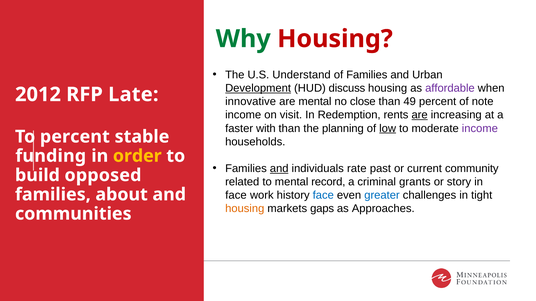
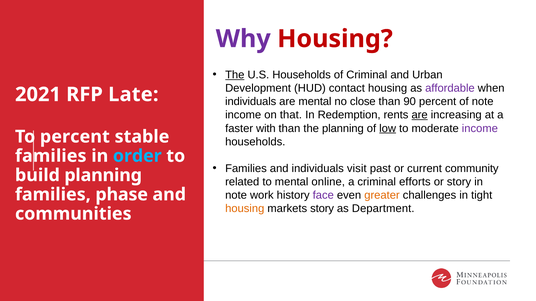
Why colour: green -> purple (243, 39)
The underline: none -> present (235, 75)
U.S Understand: Understand -> Households (302, 75)
of Families: Families -> Criminal (367, 75)
Development underline: present -> none (258, 88)
discuss: discuss -> contact (347, 88)
2012: 2012 -> 2021 (38, 95)
innovative: innovative -> individuals (251, 102)
49: 49 -> 90 (410, 102)
visit: visit -> that (291, 115)
funding: funding -> families (51, 156)
order colour: yellow -> light blue (137, 156)
and underline: present -> none (279, 169)
rate: rate -> visit (357, 169)
build opposed: opposed -> planning (103, 175)
record: record -> online (328, 182)
grants: grants -> efforts (415, 182)
face: face -> note (236, 196)
face colour: blue -> purple (323, 196)
greater colour: blue -> orange (382, 196)
about: about -> phase (122, 195)
markets gaps: gaps -> story (322, 209)
Approaches: Approaches -> Department (383, 209)
